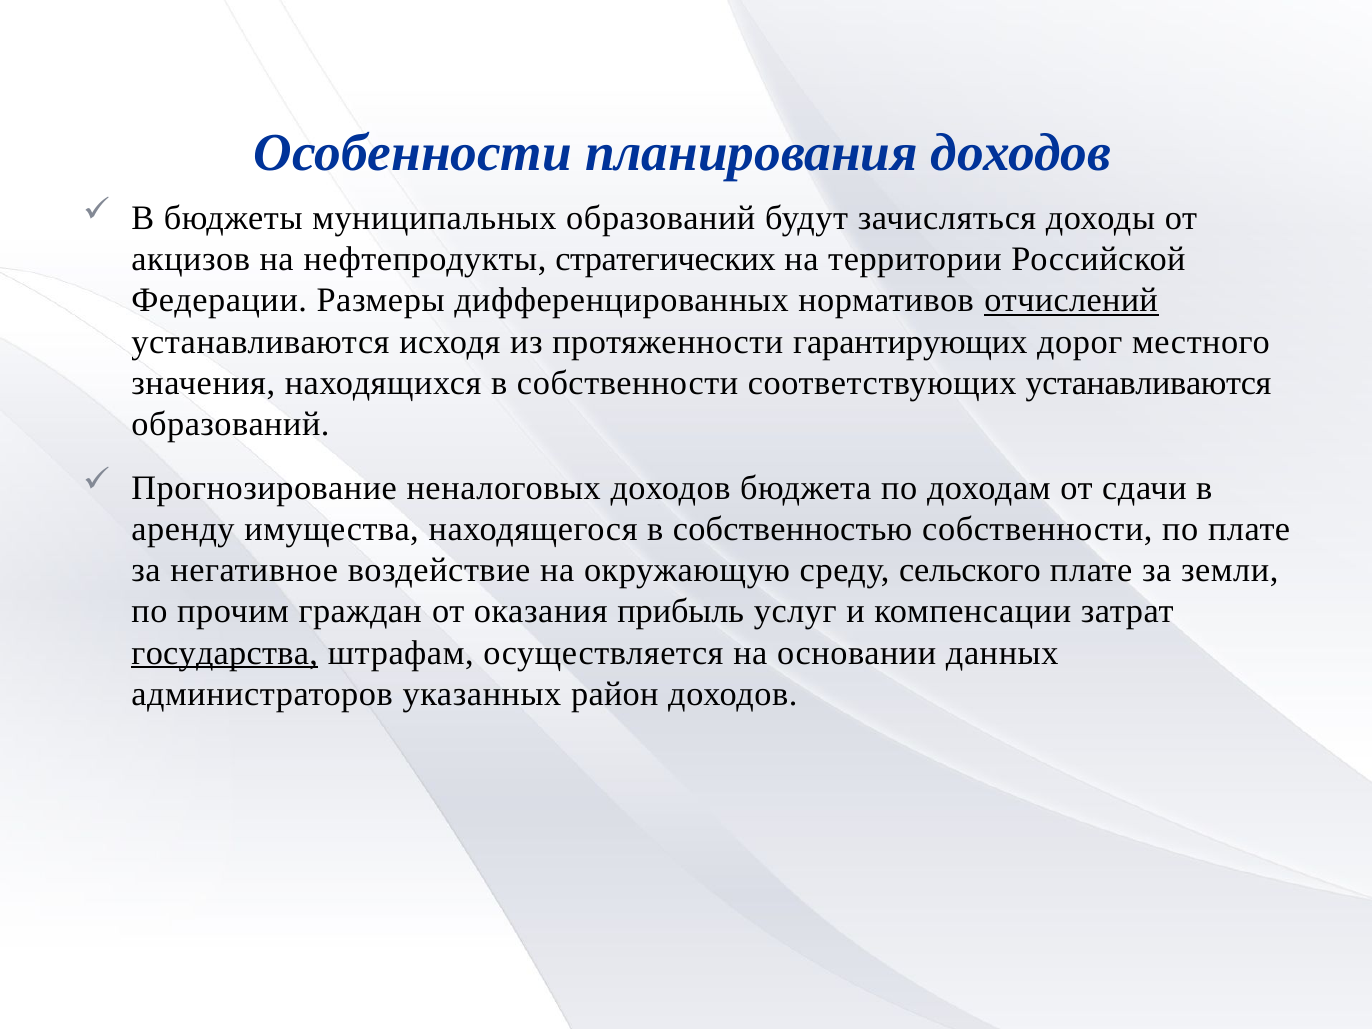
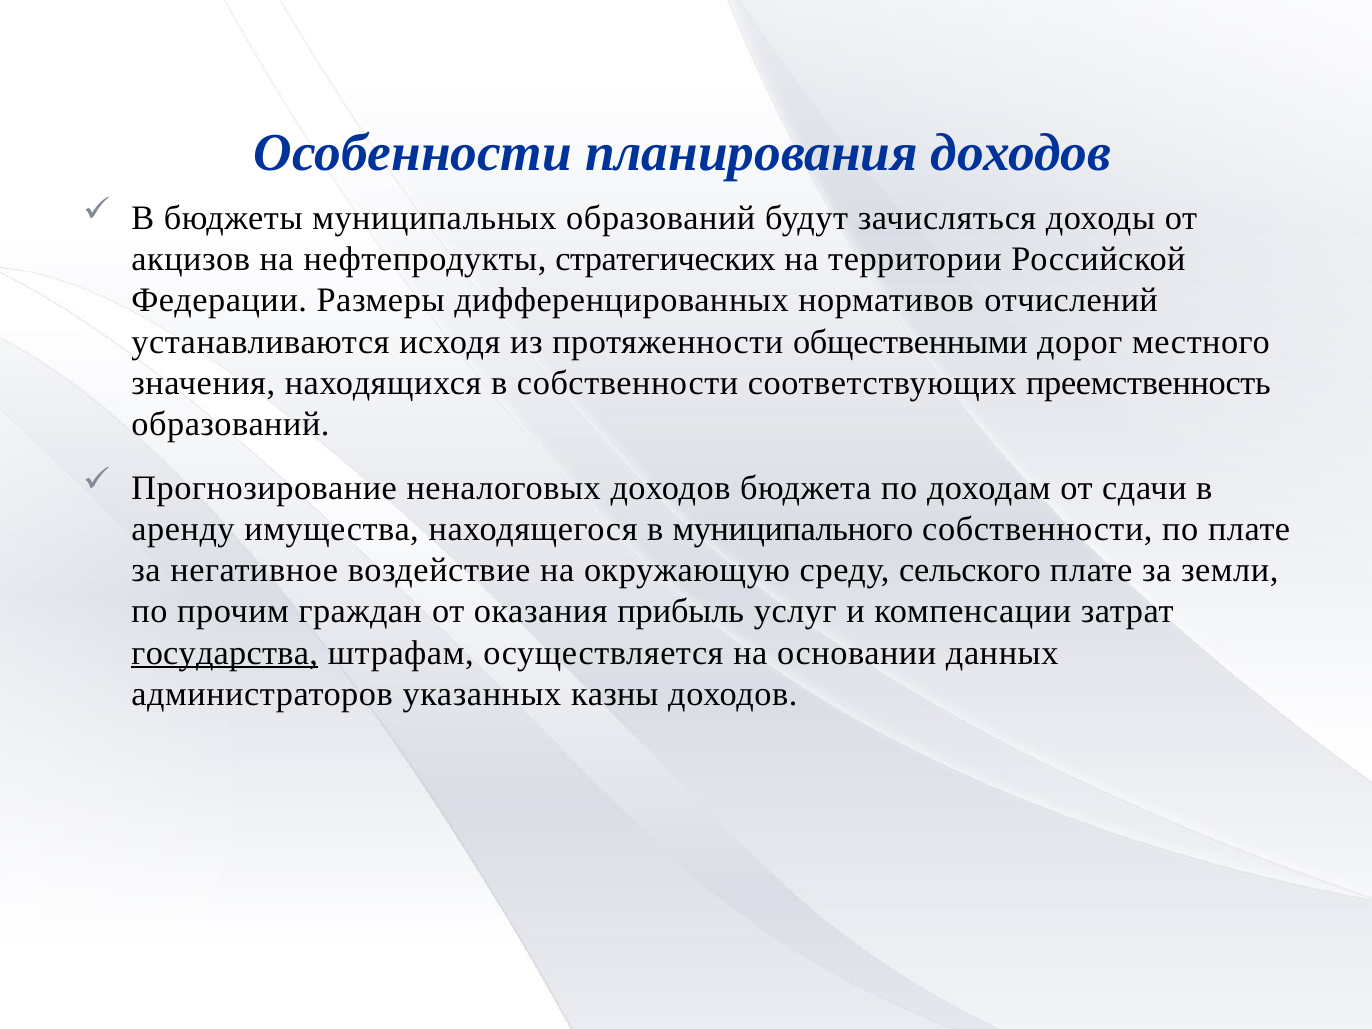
отчислений underline: present -> none (1071, 301)
гарантирующих: гарантирующих -> общественными (910, 342)
соответствующих устанавливаются: устанавливаются -> преемственность (1148, 383)
собственностью: собственностью -> муниципального (793, 529)
район: район -> казны (615, 694)
